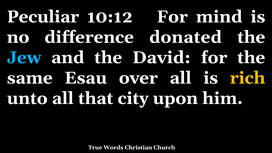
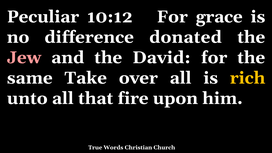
mind: mind -> grace (219, 17)
Jew colour: light blue -> pink (24, 58)
Esau: Esau -> Take (86, 78)
city: city -> fire (133, 98)
